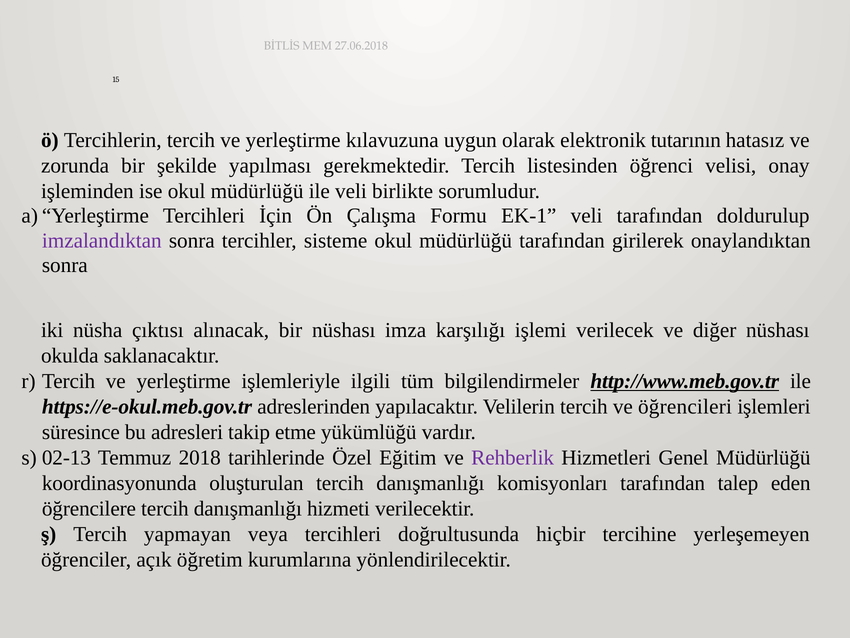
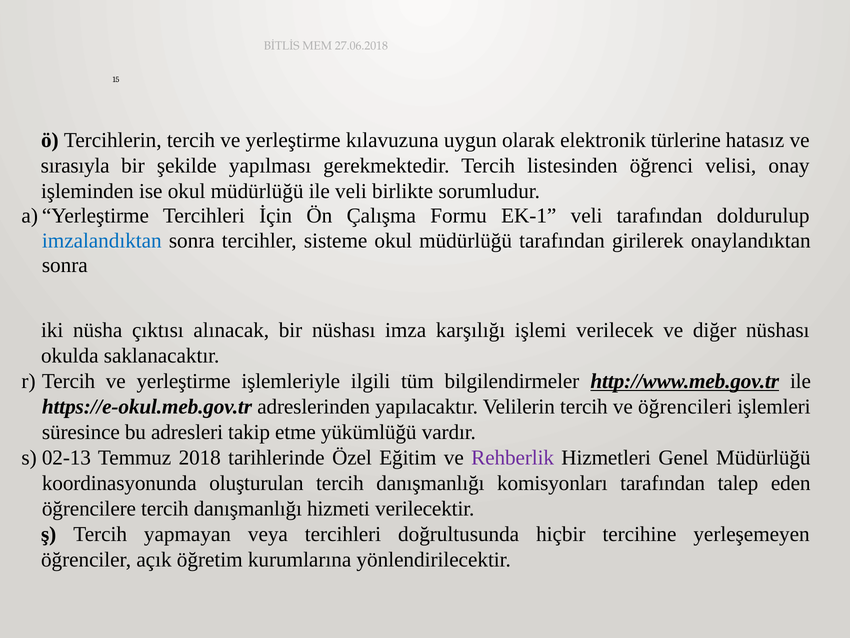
tutarının: tutarının -> türlerine (686, 140)
zorunda: zorunda -> sırasıyla (75, 166)
imzalandıktan colour: purple -> blue (102, 240)
